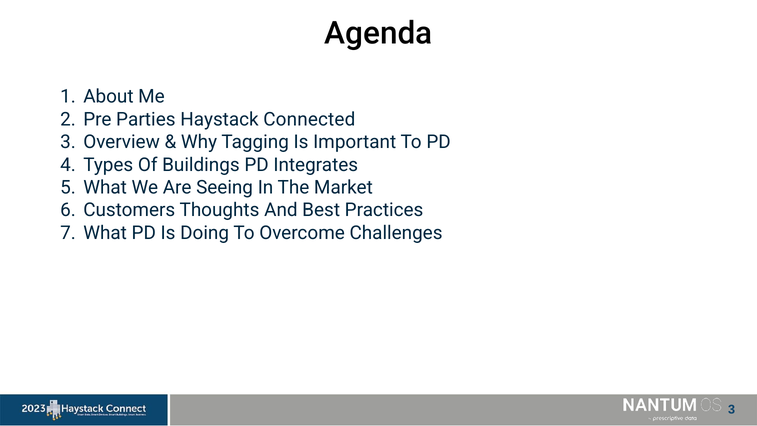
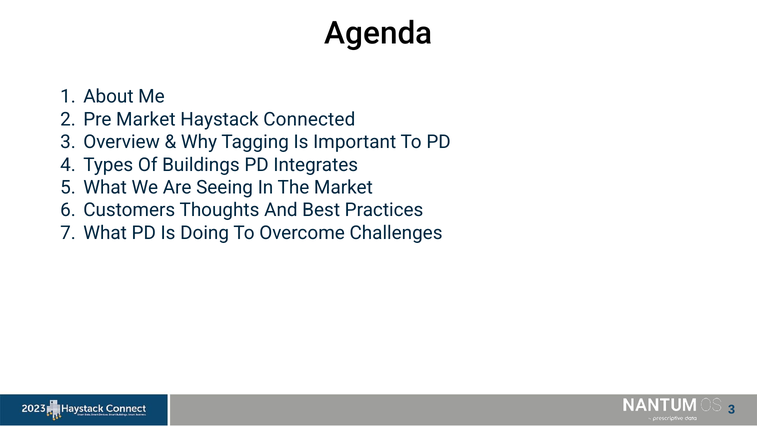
Pre Parties: Parties -> Market (146, 119)
